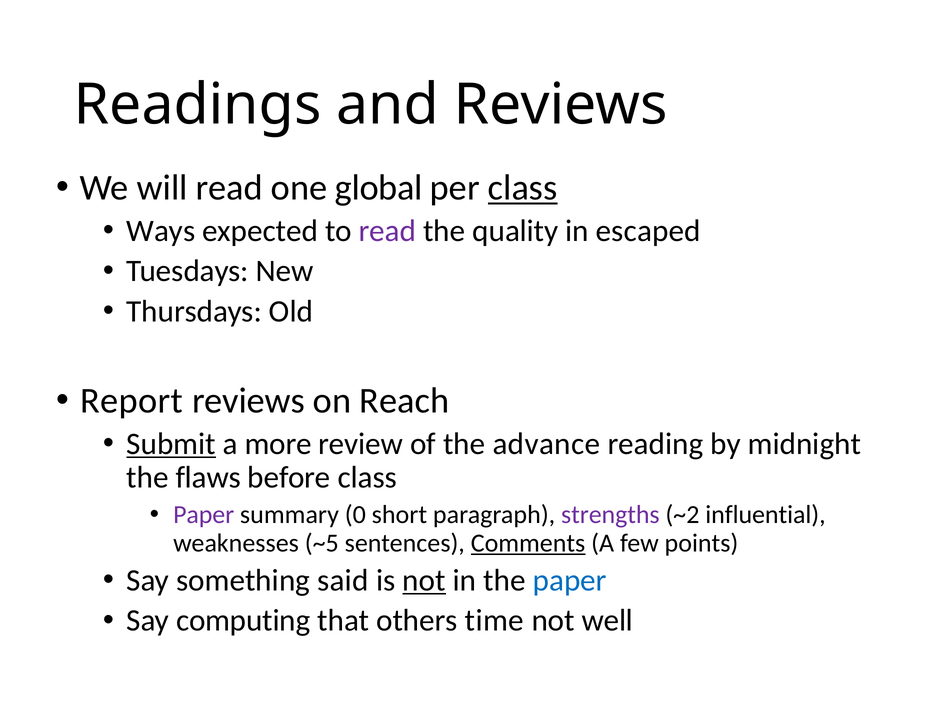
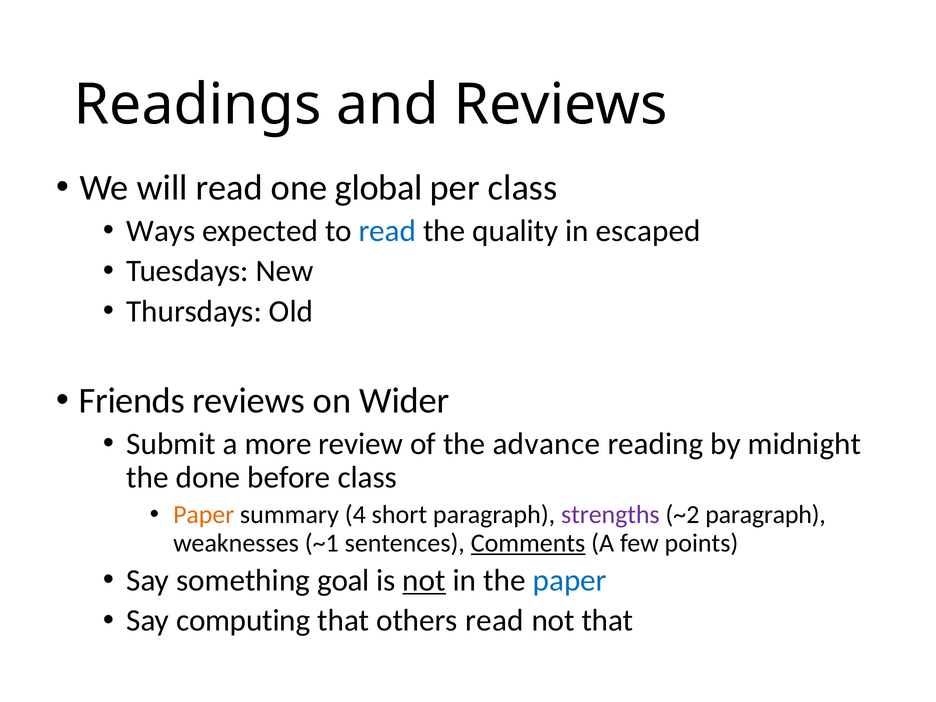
class underline: present -> none (523, 188)
read colour: purple -> blue (387, 231)
Report: Report -> Friends (132, 401)
Reach: Reach -> Wider (404, 401)
Submit underline: present -> none (171, 444)
flaws: flaws -> done (208, 477)
Paper colour: purple -> orange (204, 515)
0: 0 -> 4 (355, 515)
~2 influential: influential -> paragraph (766, 515)
~5: ~5 -> ~1 (322, 543)
said: said -> goal (343, 580)
others time: time -> read (494, 621)
not well: well -> that (607, 621)
